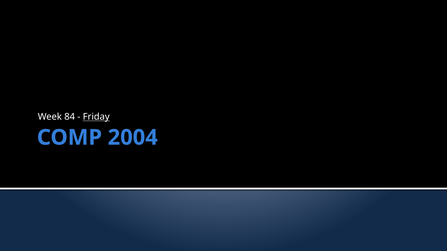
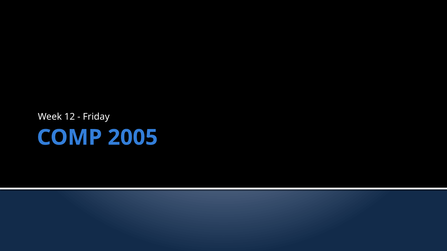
84: 84 -> 12 (70, 117)
Friday underline: present -> none (96, 117)
2004: 2004 -> 2005 (133, 138)
